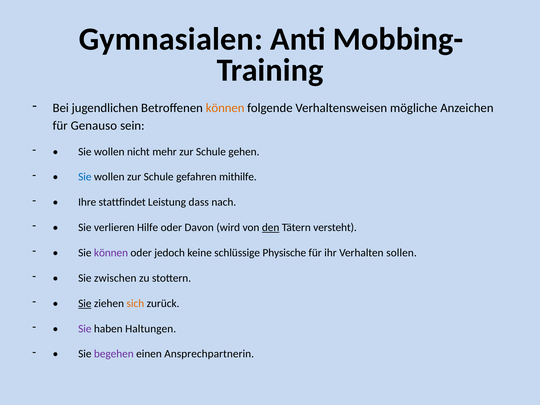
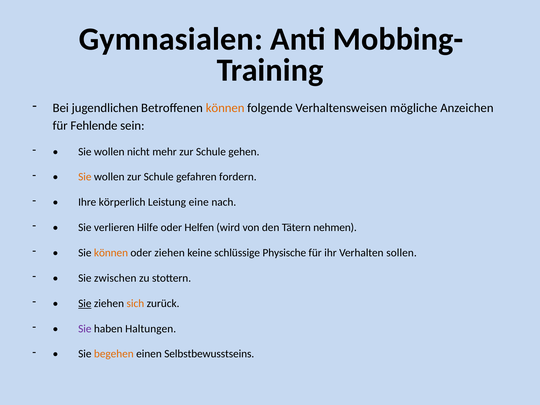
Genauso: Genauso -> Fehlende (94, 126)
Sie colour: blue -> orange (85, 177)
mithilfe: mithilfe -> fordern (238, 177)
stattfindet: stattfindet -> körperlich (122, 202)
dass: dass -> eine (199, 202)
Davon: Davon -> Helfen (199, 228)
den underline: present -> none (271, 228)
versteht: versteht -> nehmen (335, 228)
können colour: purple -> orange (111, 253)
oder jedoch: jedoch -> ziehen (170, 253)
begehen colour: purple -> orange (114, 354)
Ansprechpartnerin: Ansprechpartnerin -> Selbstbewusstseins (209, 354)
